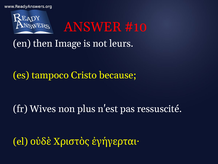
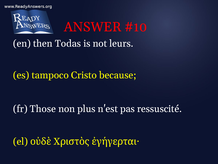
Image: Image -> Todas (68, 43)
Wives: Wives -> Those (43, 109)
